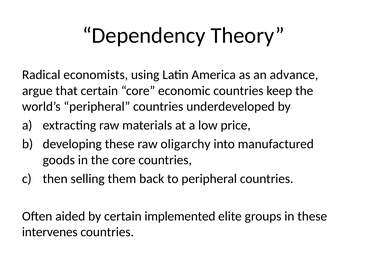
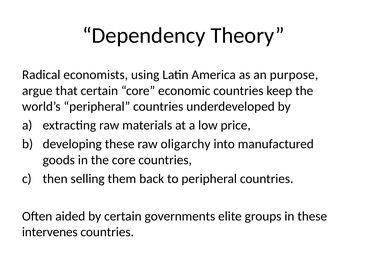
advance: advance -> purpose (294, 75)
implemented: implemented -> governments (180, 216)
